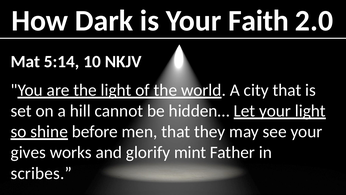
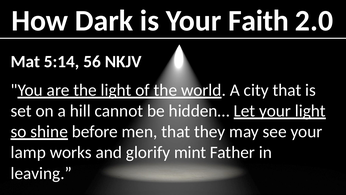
10: 10 -> 56 (92, 61)
gives: gives -> lamp (28, 152)
scribes: scribes -> leaving (41, 173)
